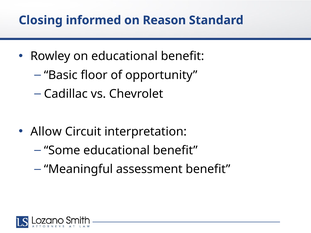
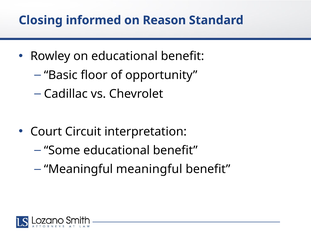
Allow: Allow -> Court (46, 132)
Meaningful assessment: assessment -> meaningful (149, 169)
